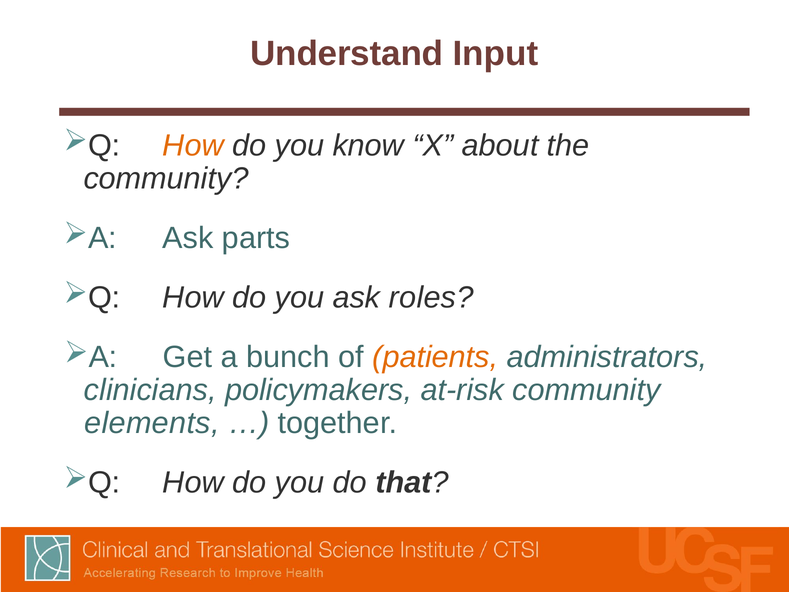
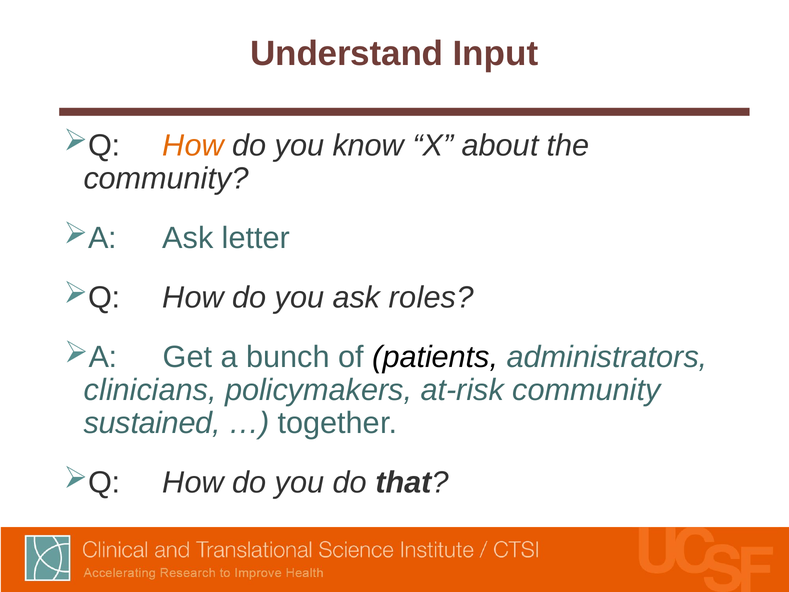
parts: parts -> letter (256, 238)
patients colour: orange -> black (435, 357)
elements: elements -> sustained (152, 423)
